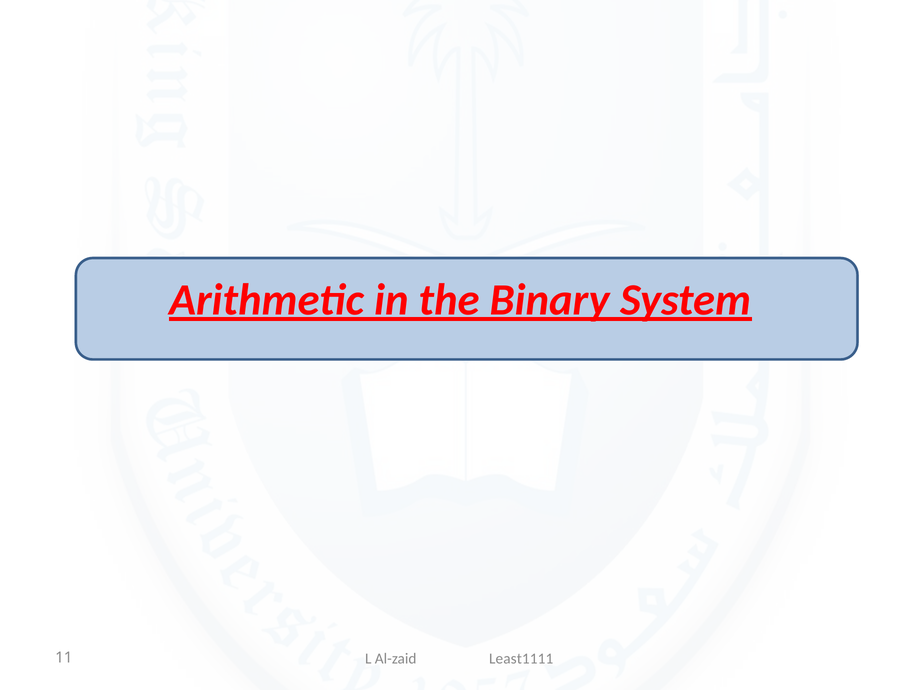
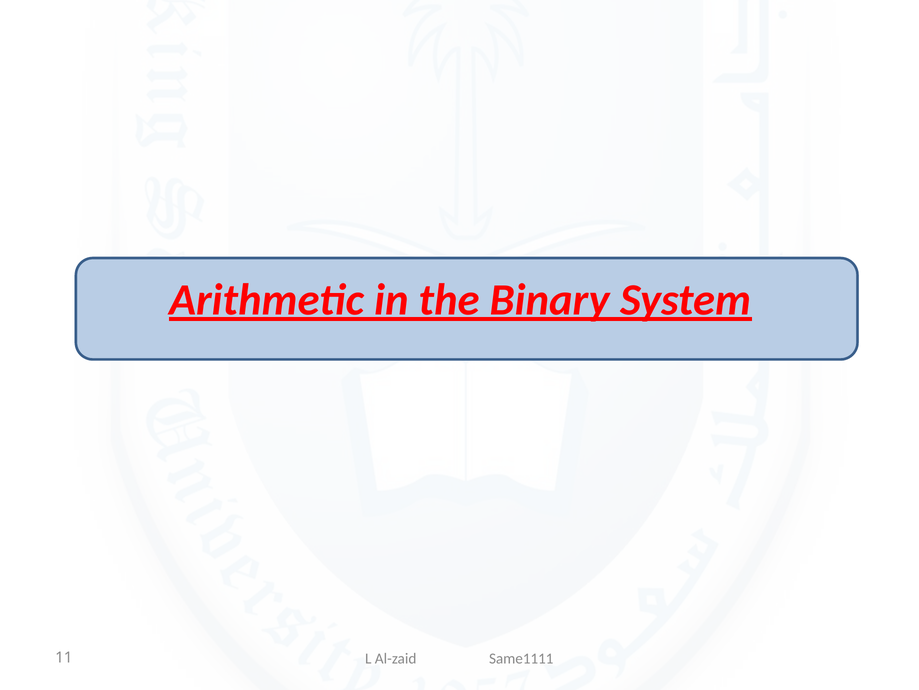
Least1111: Least1111 -> Same1111 (521, 658)
